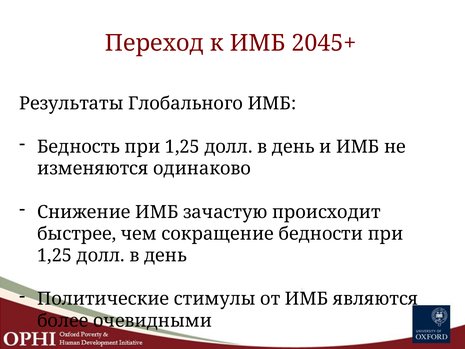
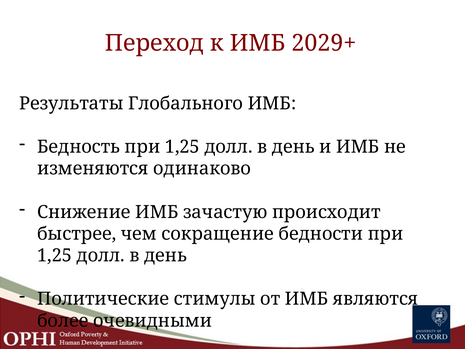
2045+: 2045+ -> 2029+ (324, 43)
